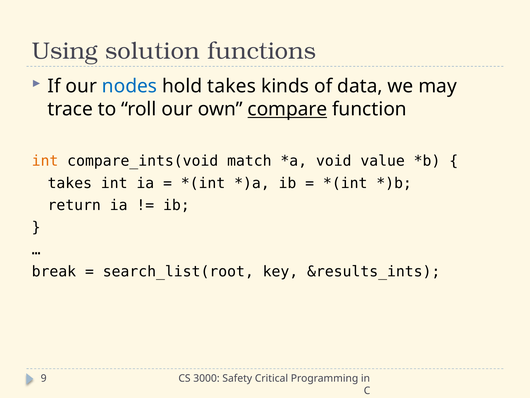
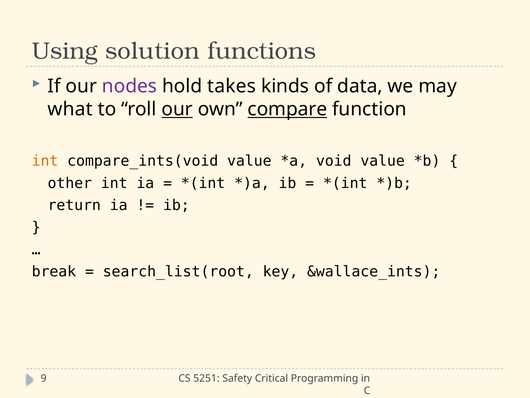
nodes colour: blue -> purple (130, 86)
trace: trace -> what (70, 109)
our underline: none -> present (177, 109)
compare_ints(void match: match -> value (249, 161)
takes: takes -> other (70, 183)
&results_ints: &results_ints -> &wallace_ints (374, 271)
3000: 3000 -> 5251 (206, 378)
